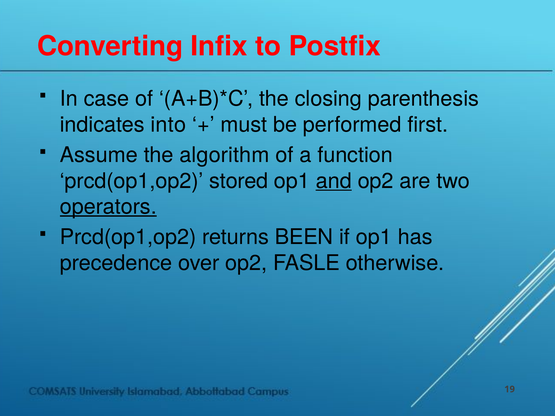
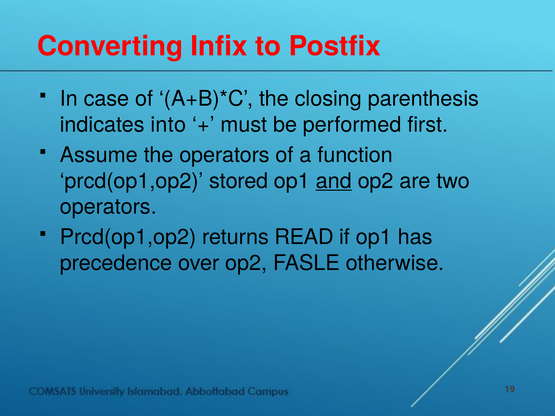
the algorithm: algorithm -> operators (225, 155)
operators underline: present -> none (108, 207)
BEEN: BEEN -> READ (304, 237)
